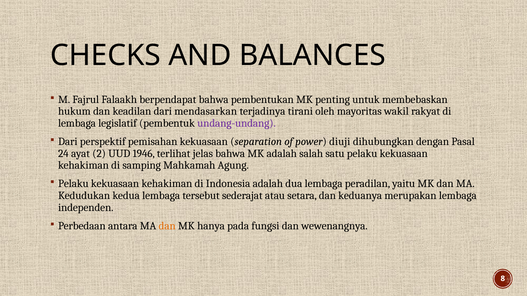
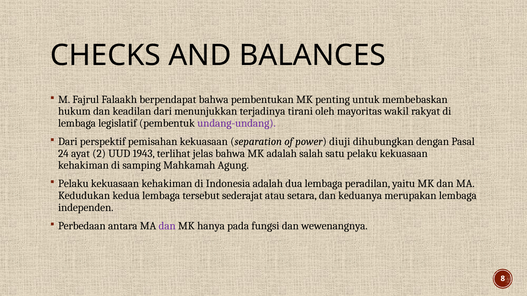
mendasarkan: mendasarkan -> menunjukkan (206, 111)
1946: 1946 -> 1943 (144, 154)
dan colour: orange -> purple (167, 226)
